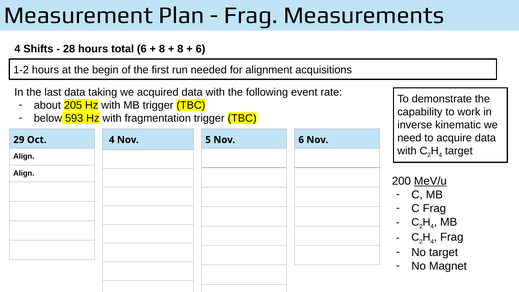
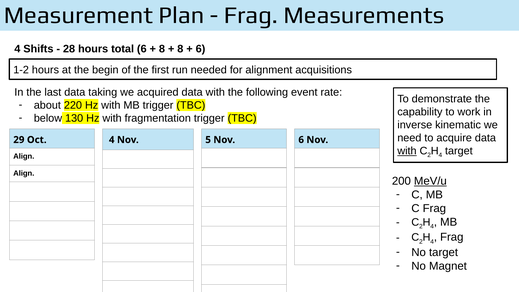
205: 205 -> 220 (73, 105)
593: 593 -> 130 (74, 118)
with underline: none -> present (407, 151)
